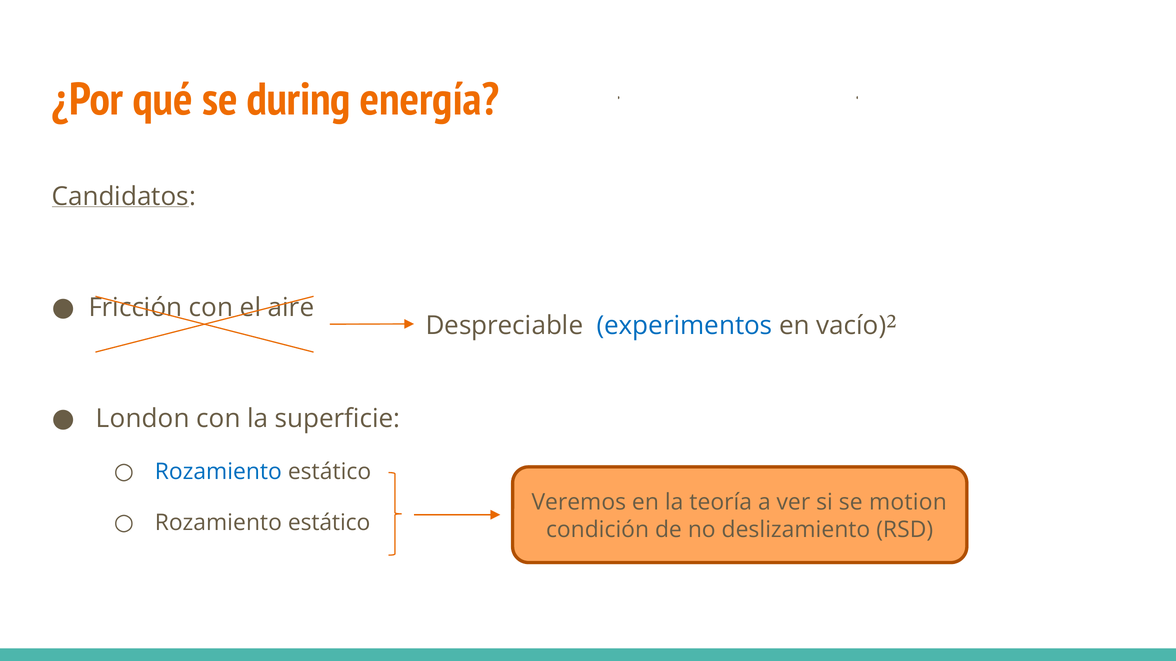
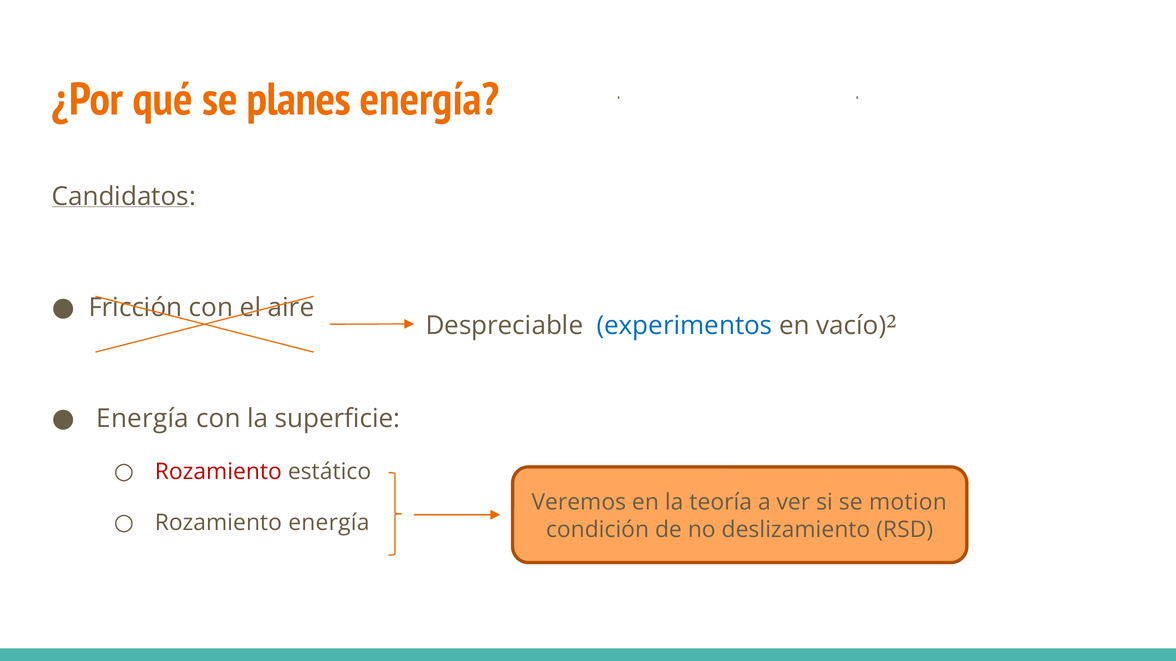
during: during -> planes (299, 100)
London: London -> Energía (143, 419)
Rozamiento colour: blue -> red (218, 472)
estático: estático -> energía (329, 523)
